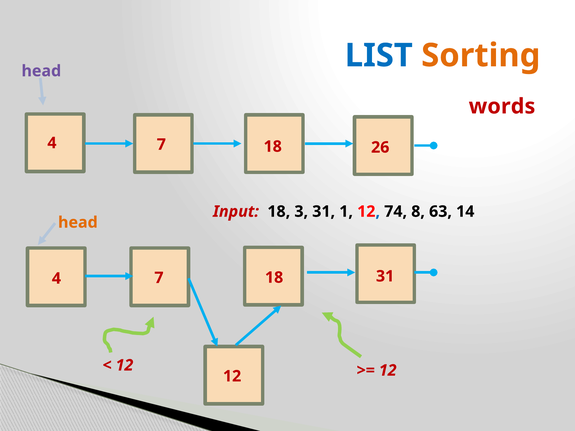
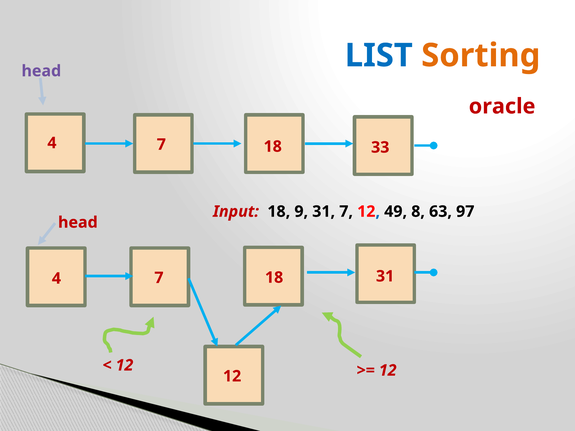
words: words -> oracle (502, 106)
26: 26 -> 33 (380, 147)
3: 3 -> 9 (301, 212)
31 1: 1 -> 7 (346, 212)
74: 74 -> 49 (396, 212)
14: 14 -> 97 (465, 212)
head colour: orange -> red (78, 223)
